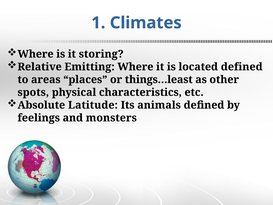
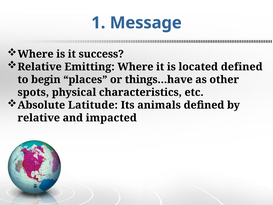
Climates: Climates -> Message (146, 23)
storing: storing -> success (101, 54)
areas: areas -> begin (46, 79)
things…least: things…least -> things…have (159, 79)
feelings: feelings -> relative (39, 118)
monsters: monsters -> impacted (111, 118)
